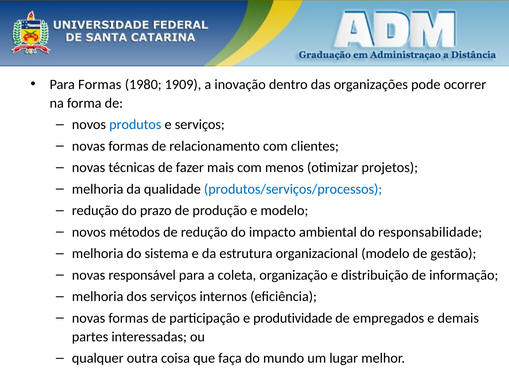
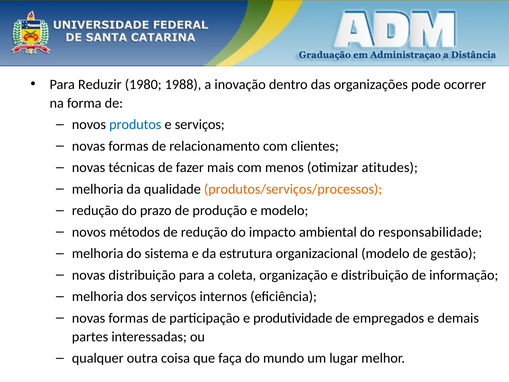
Para Formas: Formas -> Reduzir (100, 84)
1909: 1909 -> 1988 (183, 84)
projetos: projetos -> atitudes (390, 167)
produtos/serviços/processos colour: blue -> orange (293, 189)
novas responsável: responsável -> distribuição (142, 275)
